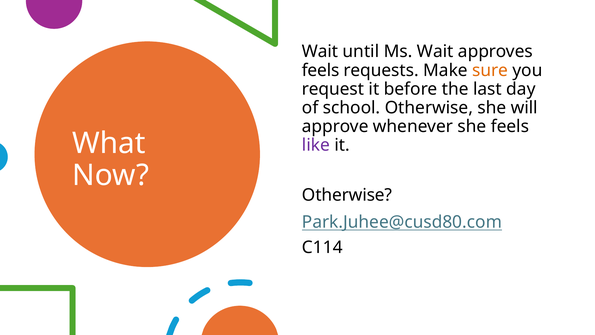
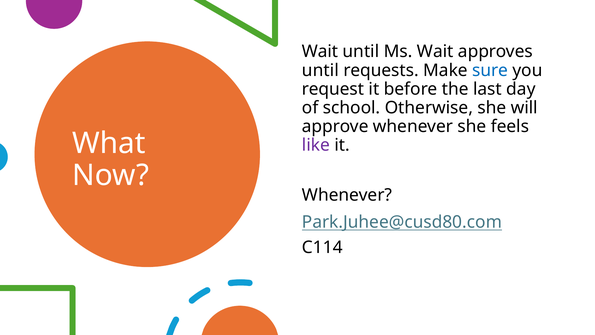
feels: feels -> until (320, 70)
sure colour: orange -> blue (490, 70)
Otherwise: Otherwise -> Whenever (347, 195)
